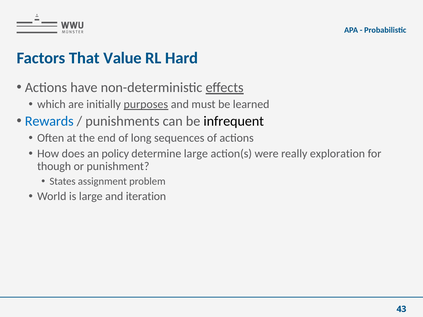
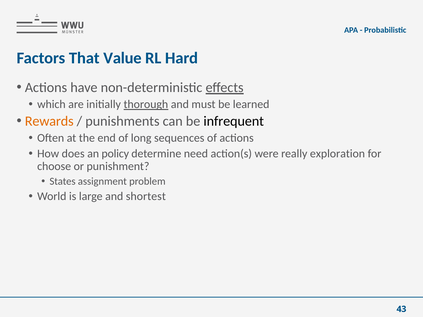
purposes: purposes -> thorough (146, 104)
Rewards colour: blue -> orange (49, 121)
determine large: large -> need (196, 154)
though: though -> choose (54, 167)
iteration: iteration -> shortest (146, 197)
